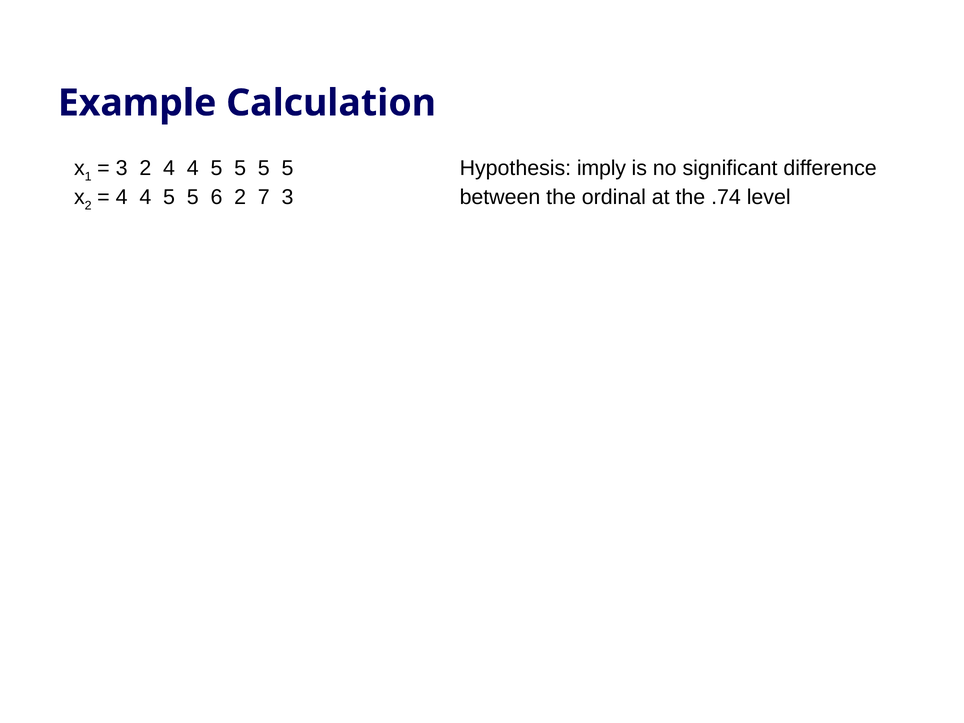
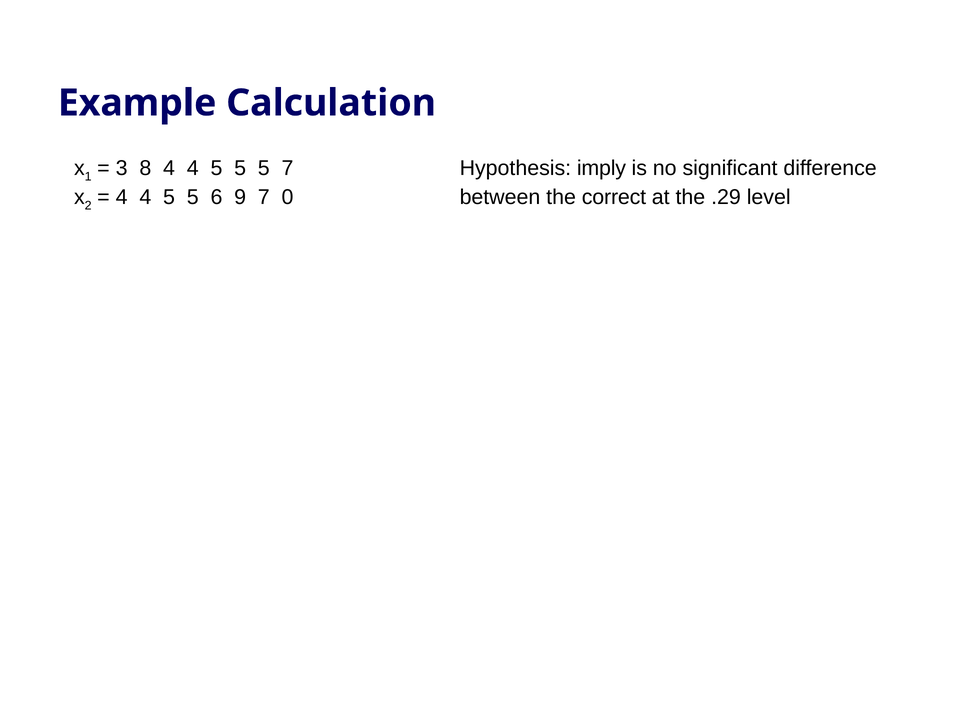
3 2: 2 -> 8 (145, 168)
5 5 5 5: 5 -> 7 (288, 168)
6 2: 2 -> 9 (240, 197)
7 3: 3 -> 0 (288, 197)
ordinal: ordinal -> correct (614, 197)
.74: .74 -> .29 (726, 197)
